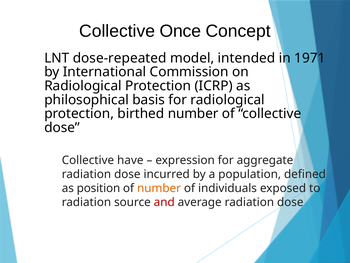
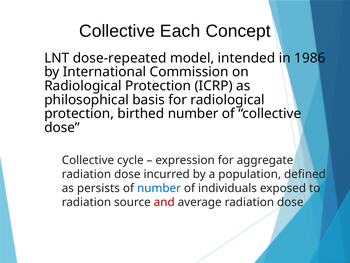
Once: Once -> Each (180, 31)
1971: 1971 -> 1986 (310, 58)
have: have -> cycle (130, 160)
position: position -> persists (98, 188)
number colour: orange -> blue (159, 188)
